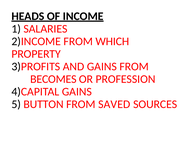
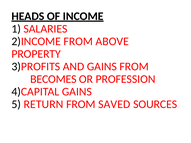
WHICH: WHICH -> ABOVE (112, 41)
BUTTON: BUTTON -> RETURN (43, 104)
